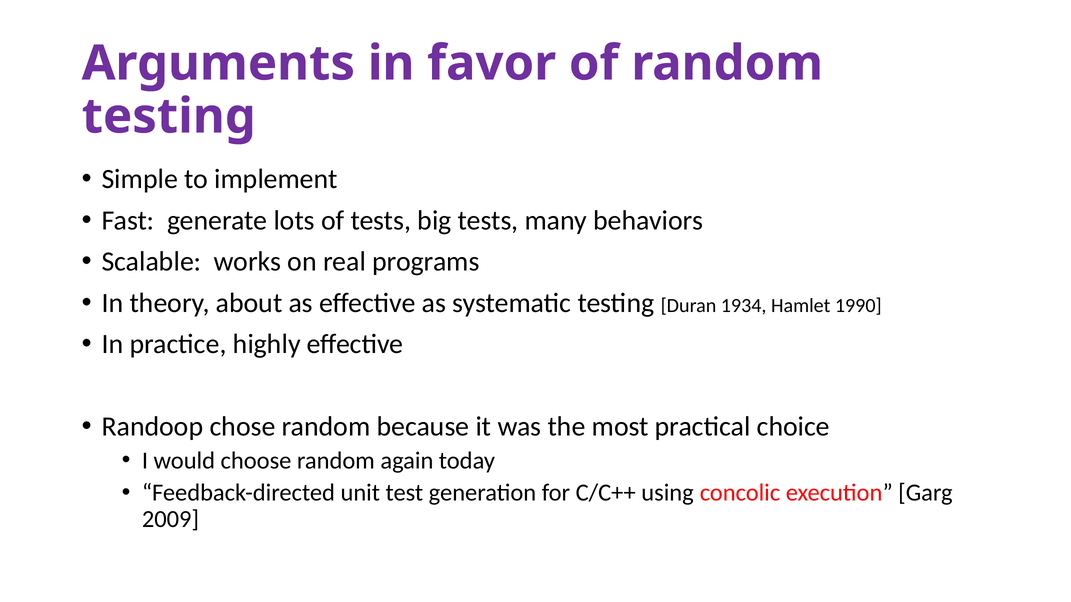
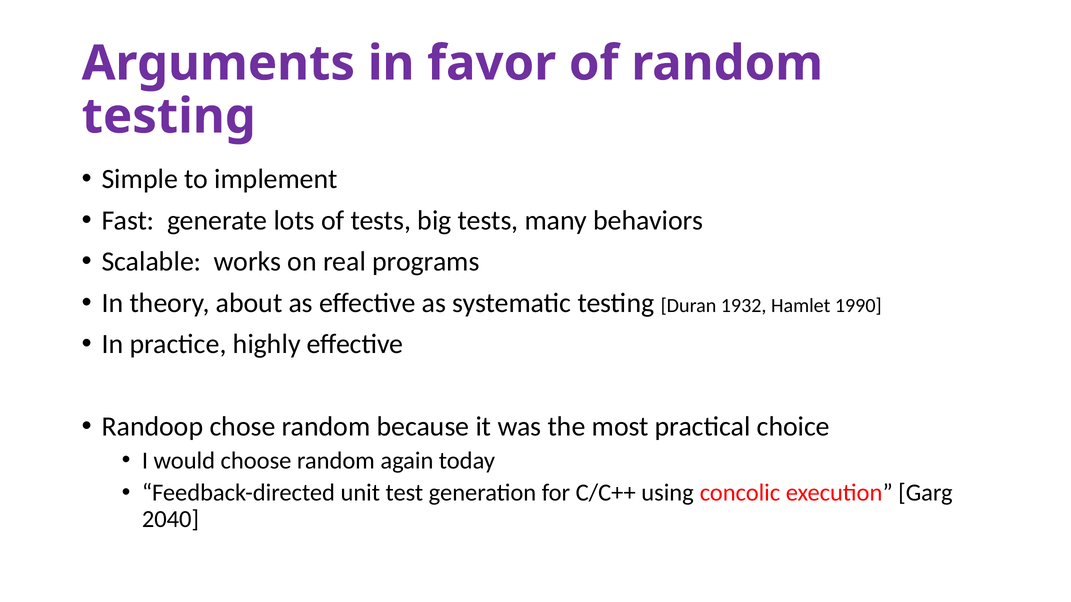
1934: 1934 -> 1932 (744, 306)
2009: 2009 -> 2040 (170, 519)
